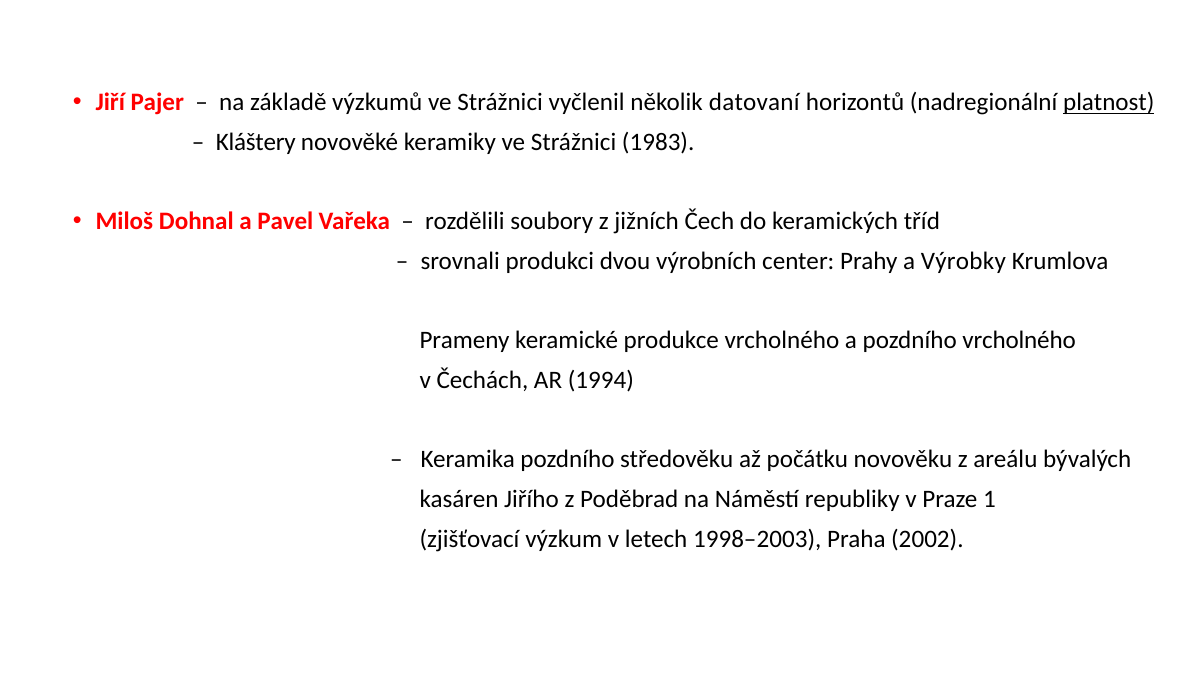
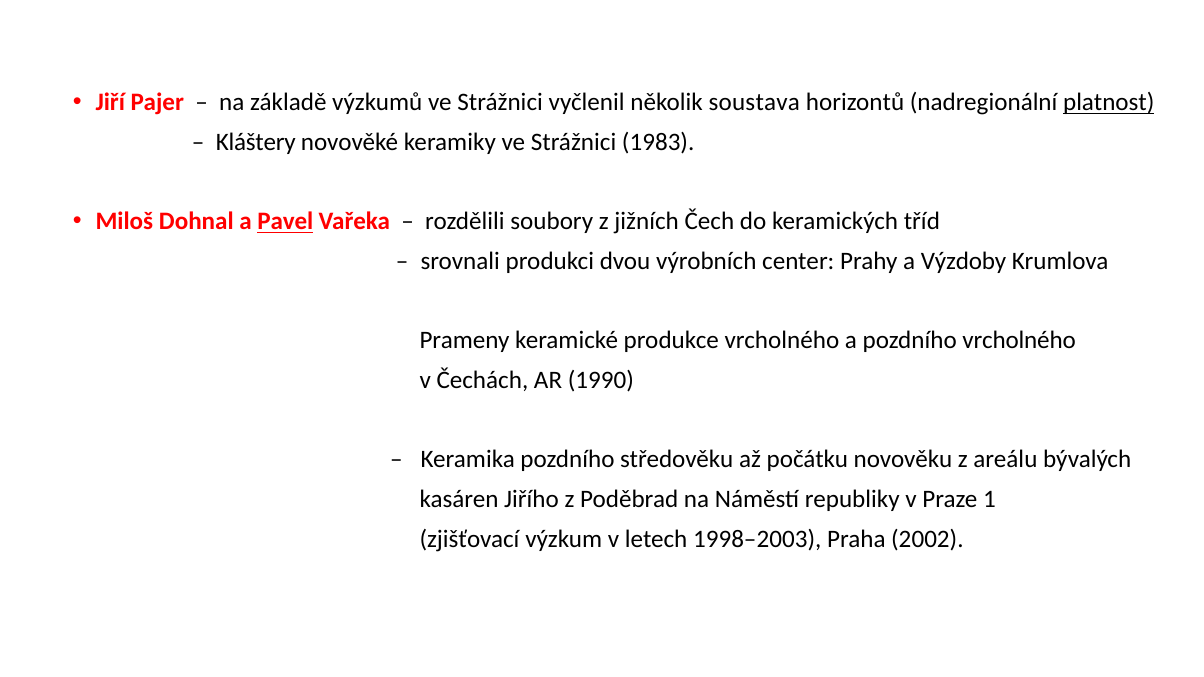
datovaní: datovaní -> soustava (754, 103)
Pavel underline: none -> present (285, 222)
Výrobky: Výrobky -> Výzdoby (964, 261)
1994: 1994 -> 1990 (601, 380)
